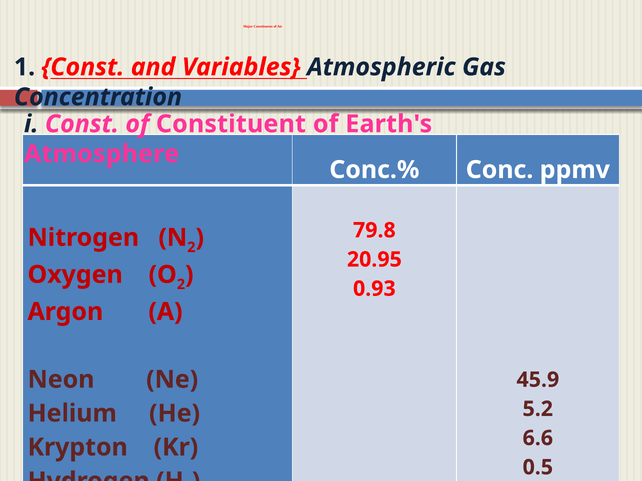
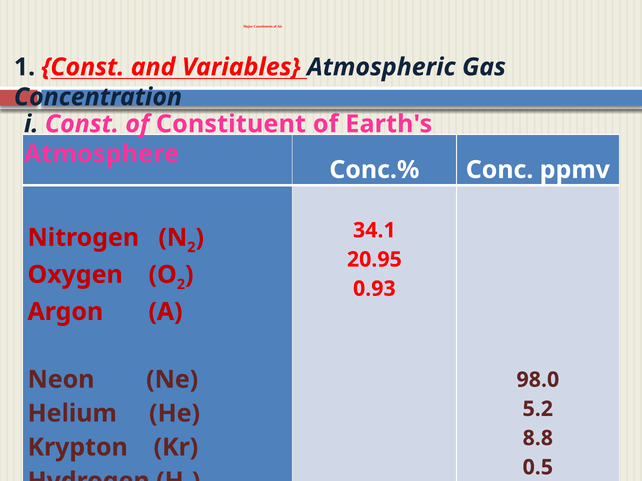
79.8: 79.8 -> 34.1 (374, 231)
45.9: 45.9 -> 98.0 (538, 380)
6.6: 6.6 -> 8.8 (538, 439)
